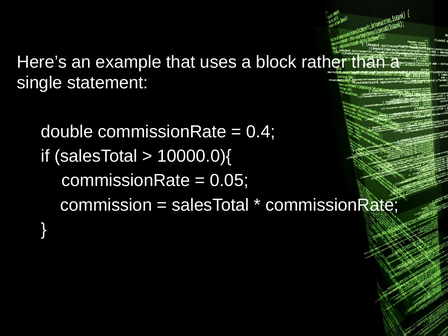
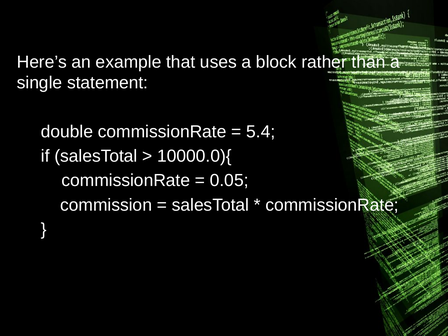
0.4: 0.4 -> 5.4 (261, 132)
